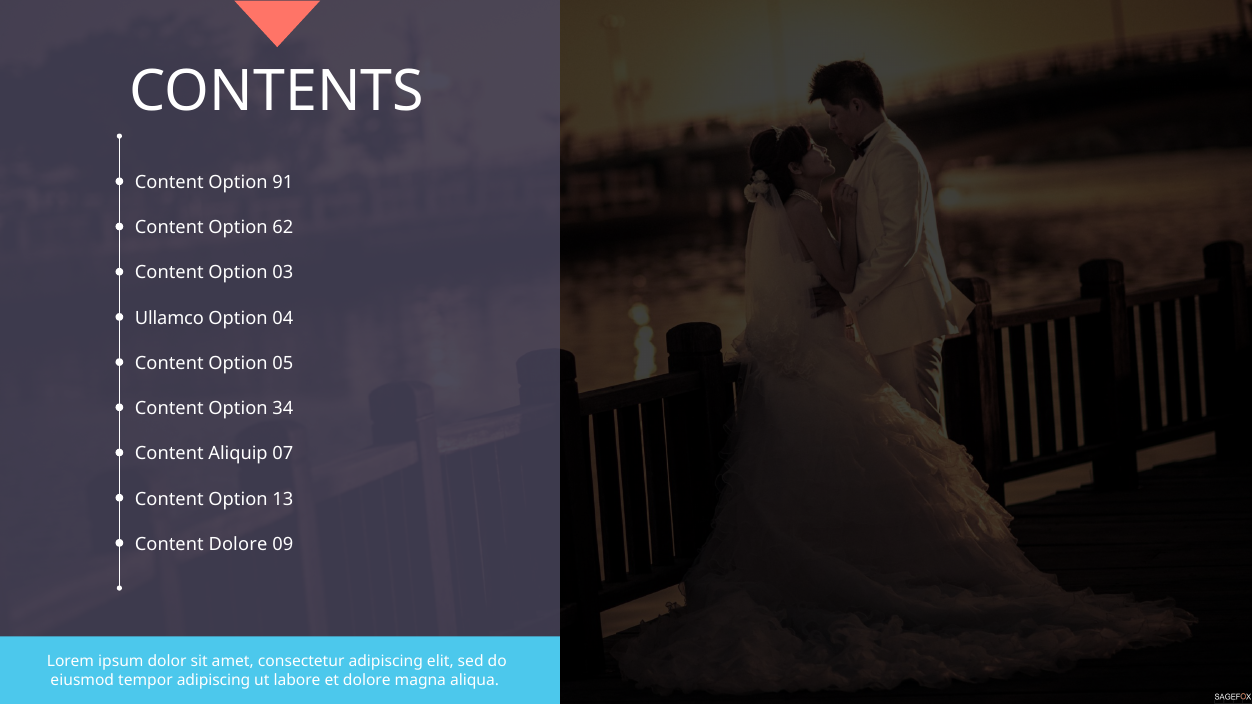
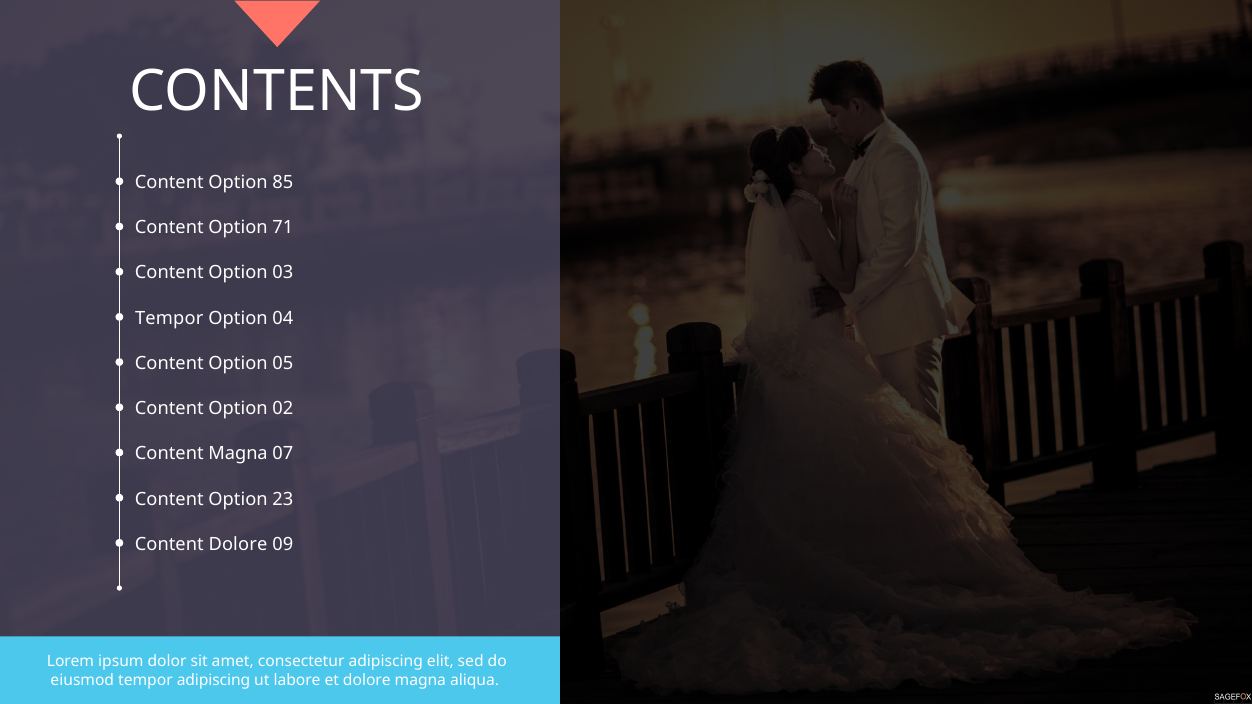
91: 91 -> 85 (283, 182)
62: 62 -> 71 (283, 228)
Ullamco: Ullamco -> Tempor (169, 318)
34: 34 -> 02 (283, 409)
Content Aliquip: Aliquip -> Magna (238, 454)
13: 13 -> 23 (283, 499)
